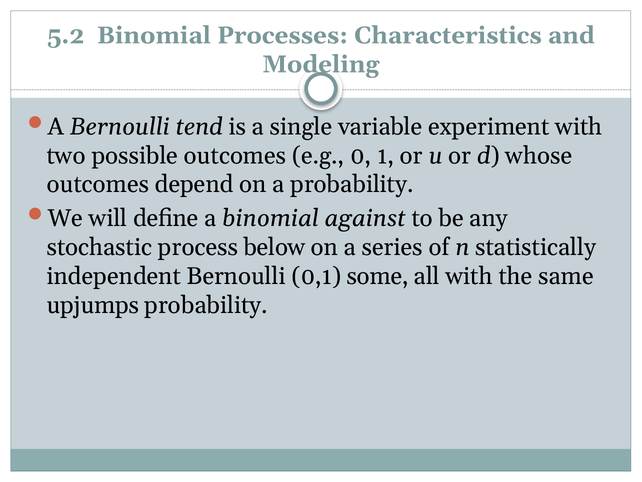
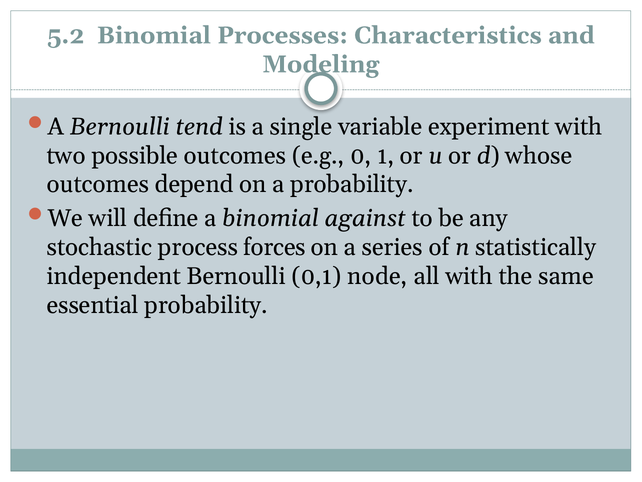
below: below -> forces (275, 247)
some: some -> node (377, 276)
upjumps: upjumps -> essential (93, 305)
